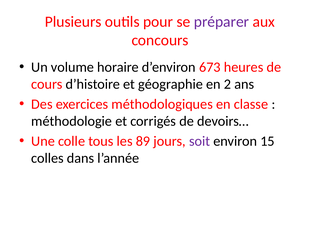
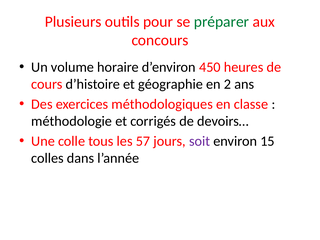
préparer colour: purple -> green (222, 22)
673: 673 -> 450 (210, 67)
89: 89 -> 57 (143, 141)
